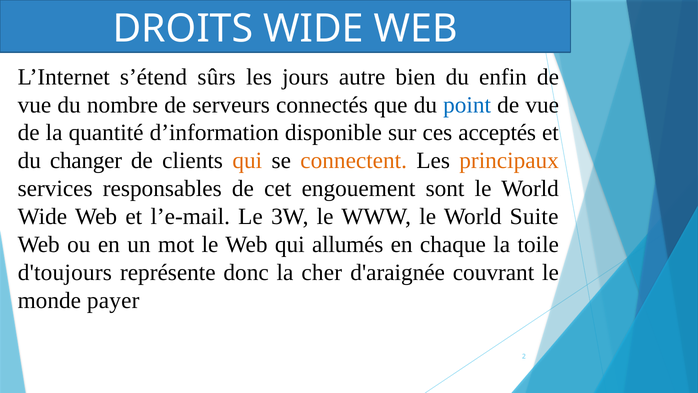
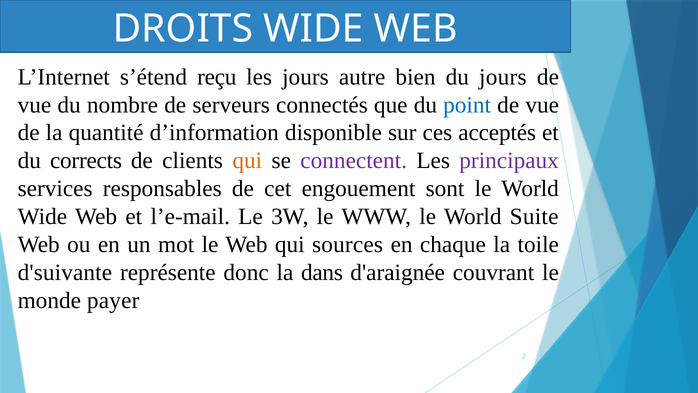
sûrs: sûrs -> reçu (217, 77)
du enfin: enfin -> jours (503, 77)
changer: changer -> corrects (86, 161)
connectent colour: orange -> purple (354, 161)
principaux colour: orange -> purple (509, 161)
allumés: allumés -> sources (348, 244)
d'toujours: d'toujours -> d'suivante (65, 272)
cher: cher -> dans (322, 272)
